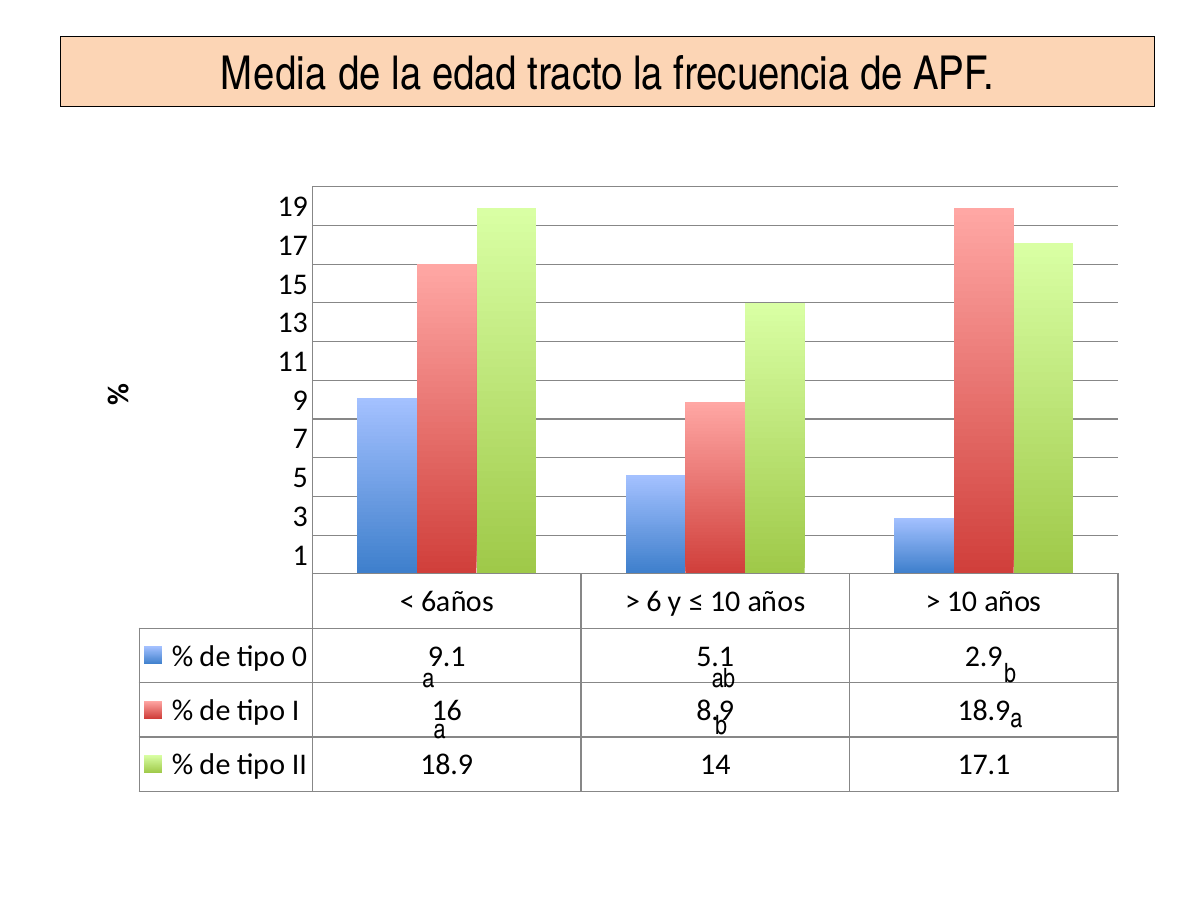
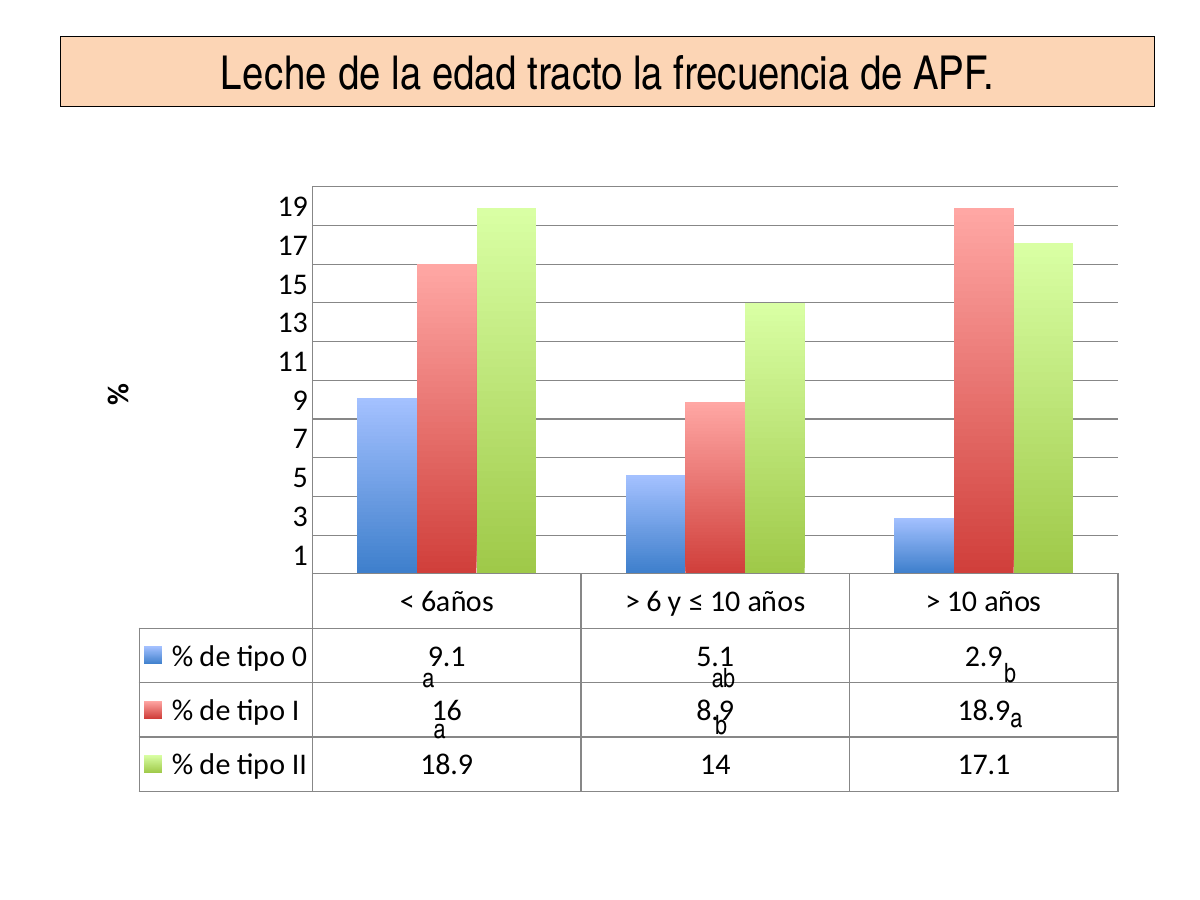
Media: Media -> Leche (274, 74)
